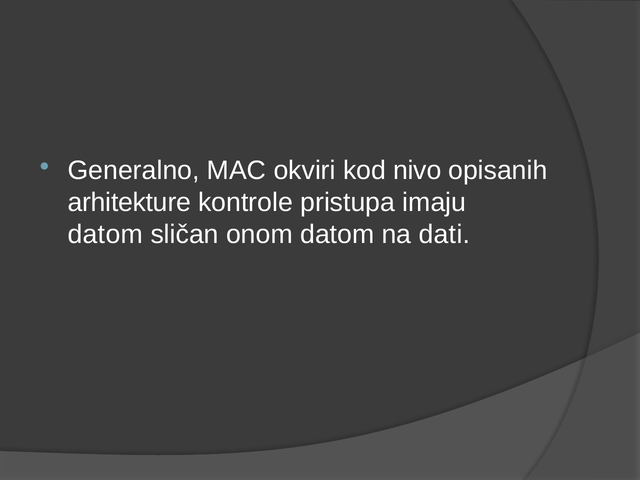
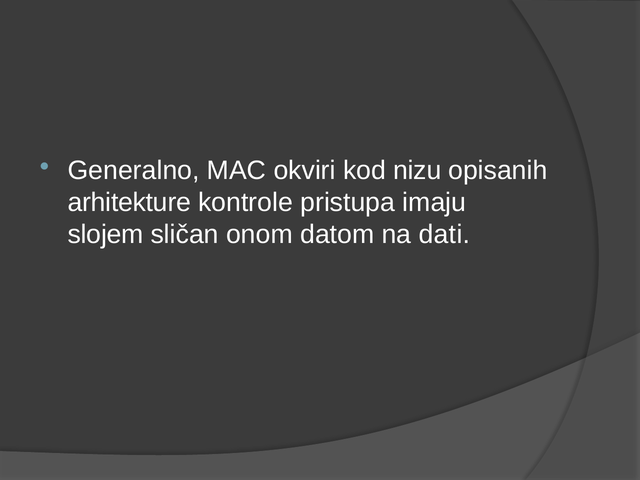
nivo: nivo -> nizu (417, 170)
datom: datom -> slojem (106, 234)
